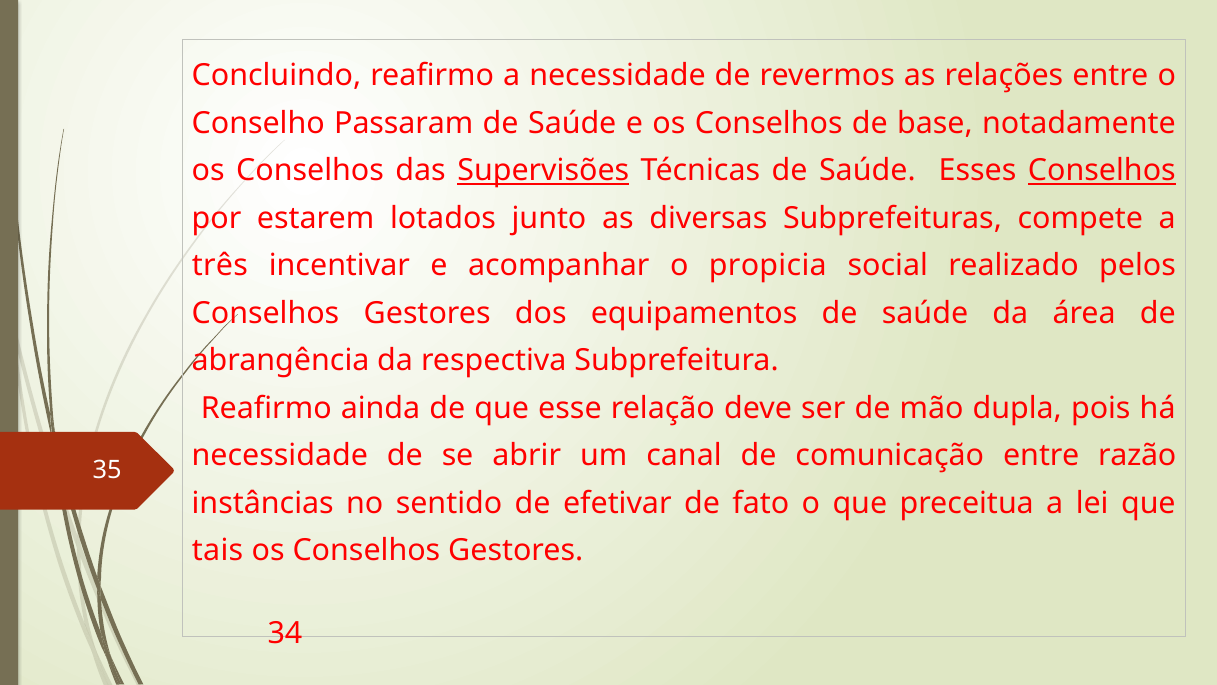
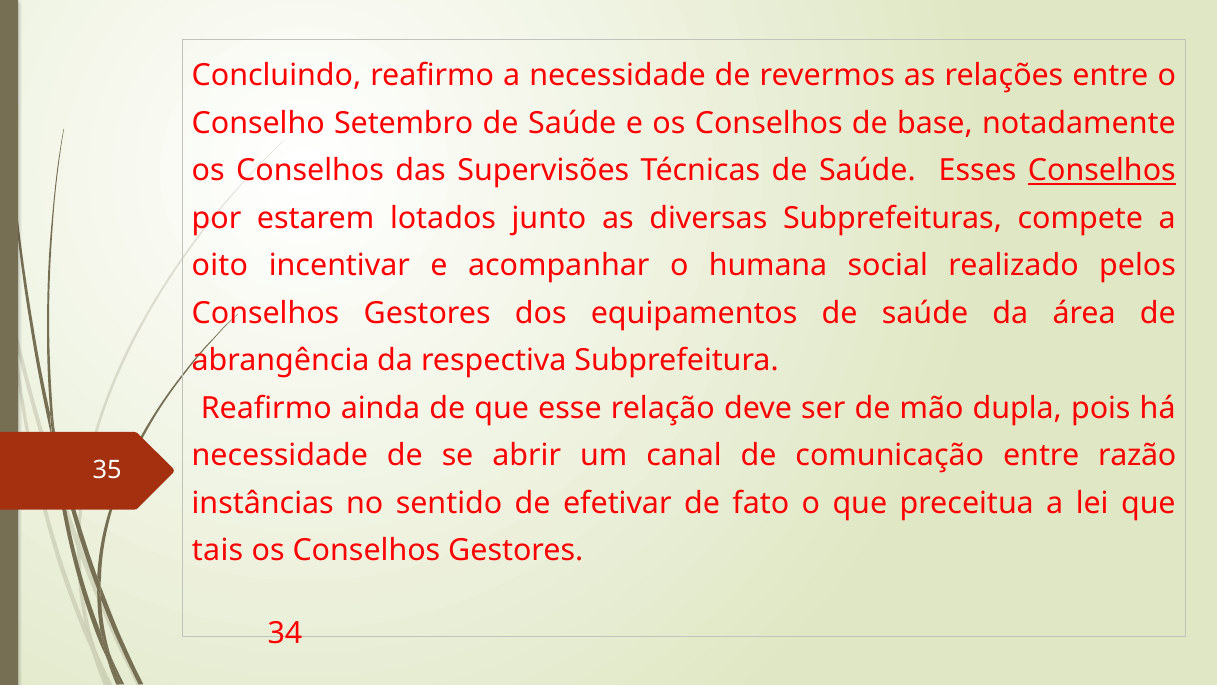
Passaram: Passaram -> Setembro (404, 123)
Supervisões underline: present -> none (543, 171)
três: três -> oito (220, 266)
propicia: propicia -> humana (768, 266)
